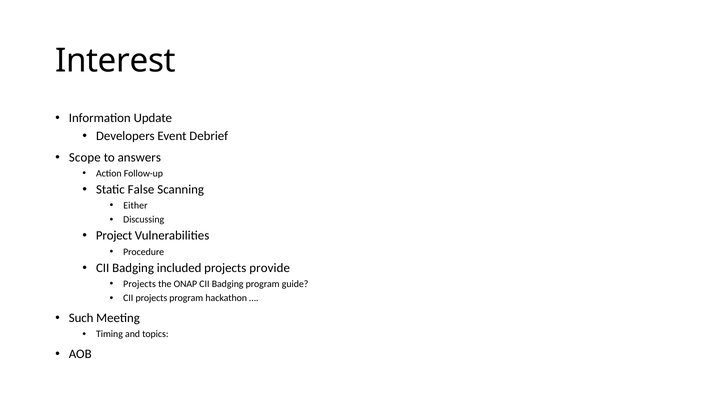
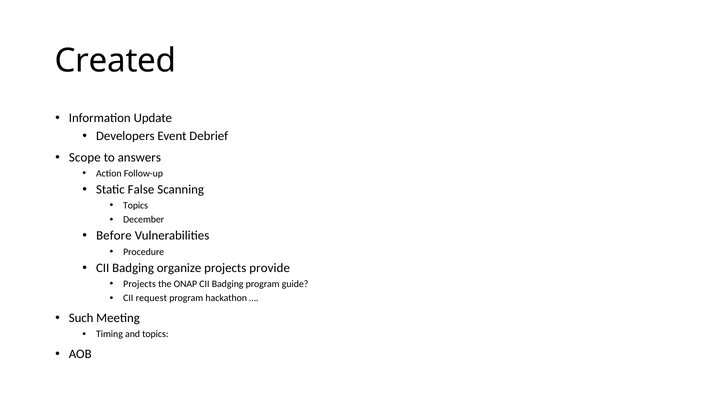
Interest: Interest -> Created (115, 61)
Either: Either -> Topics (136, 205)
Discussing: Discussing -> December (144, 220)
Project: Project -> Before (114, 236)
included: included -> organize (179, 268)
CII projects: projects -> request (151, 298)
